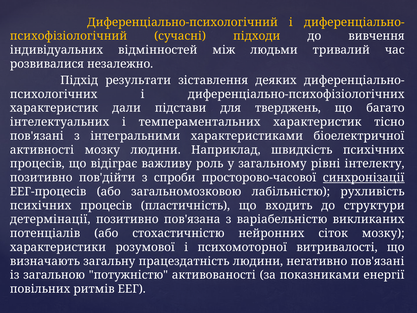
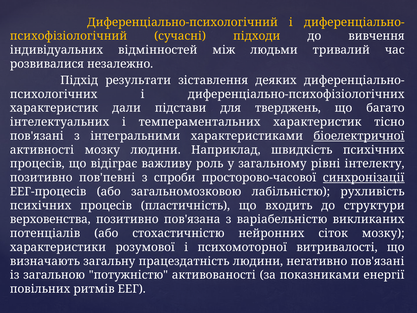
біоелектричної underline: none -> present (359, 136)
пов'дійти: пов'дійти -> пов'певні (107, 178)
детермінації: детермінації -> верховенства (50, 219)
